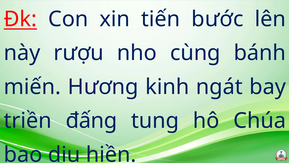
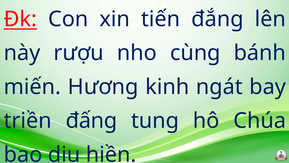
bước: bước -> đắng (217, 19)
